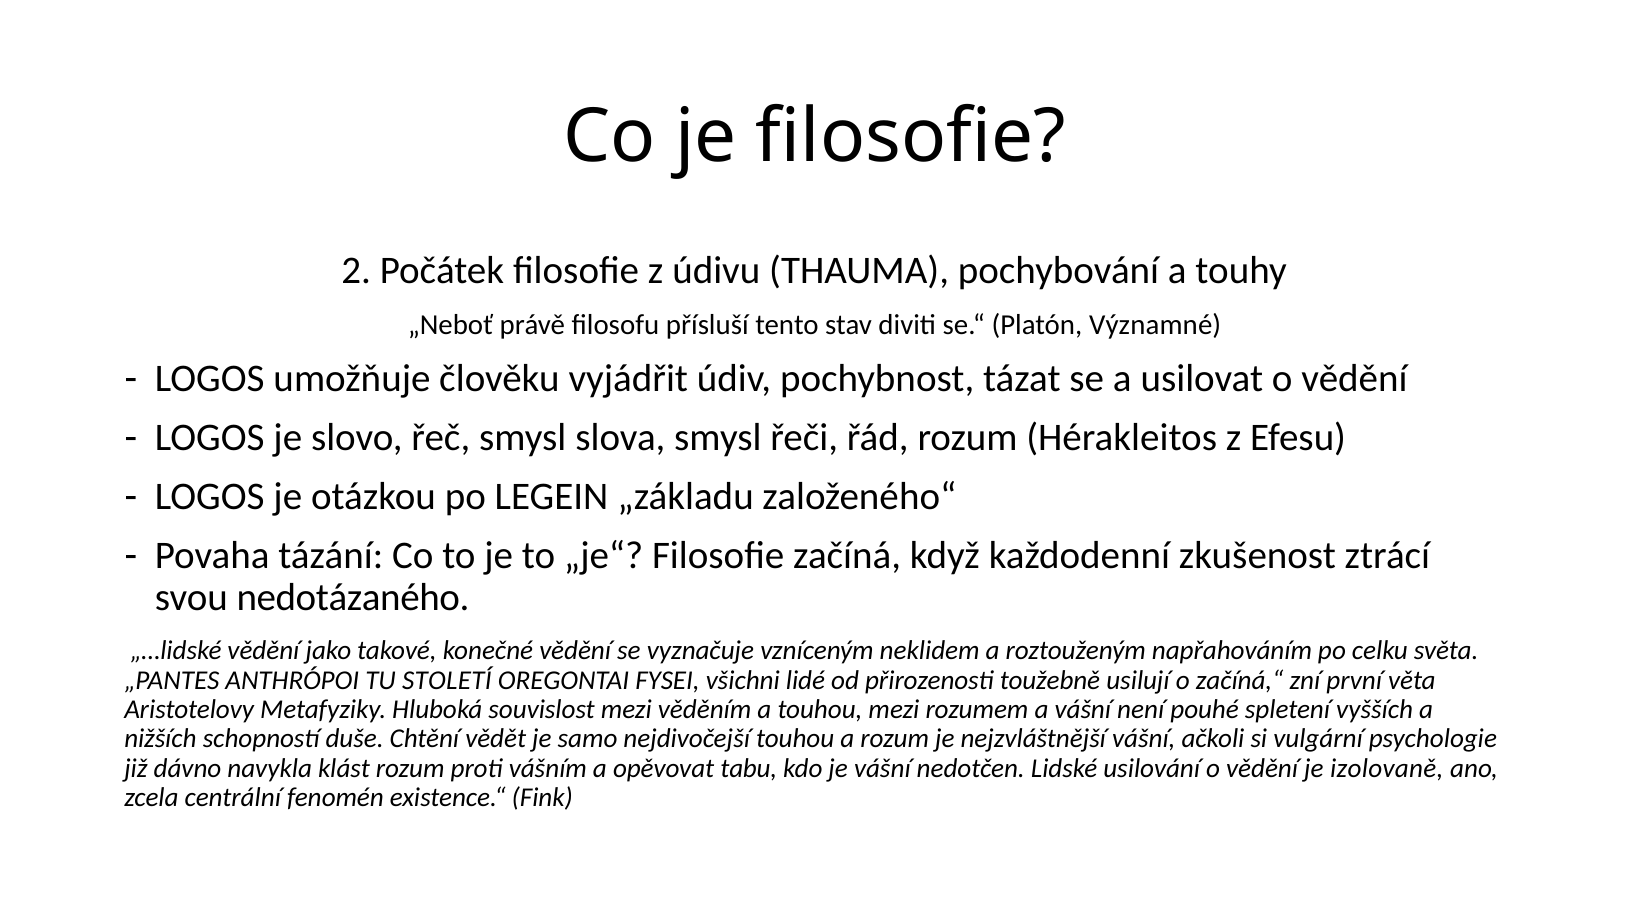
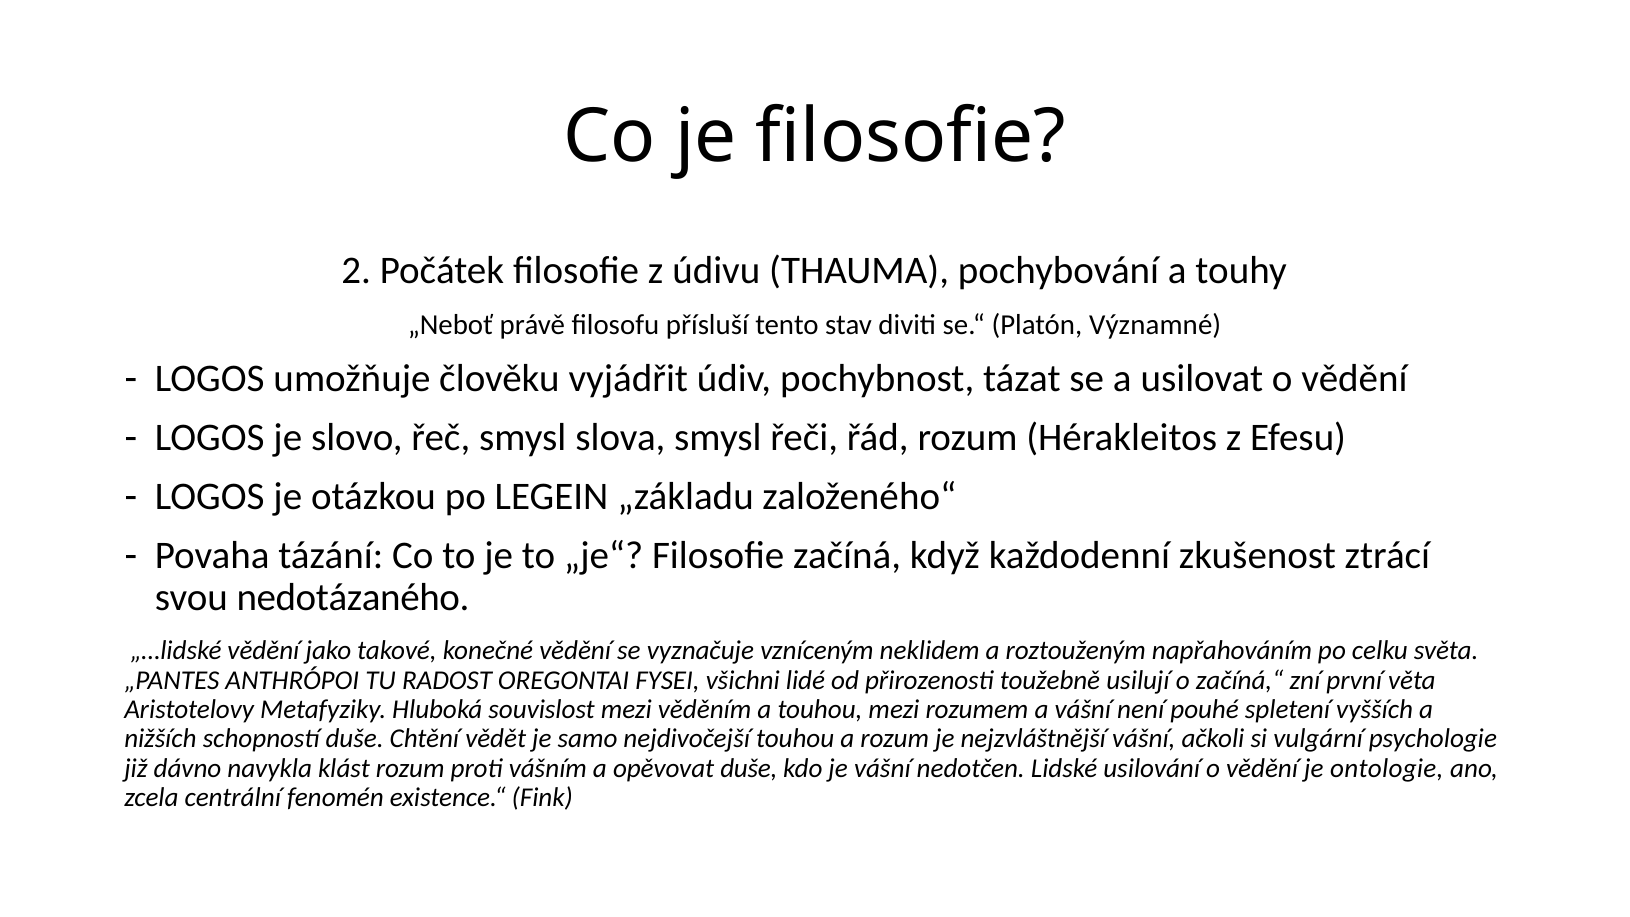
STOLETÍ: STOLETÍ -> RADOST (447, 680)
opěvovat tabu: tabu -> duše (749, 768)
izolovaně: izolovaně -> ontologie (1387, 768)
